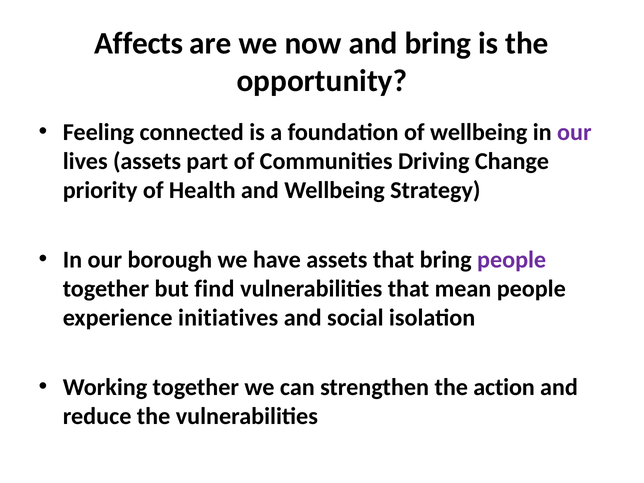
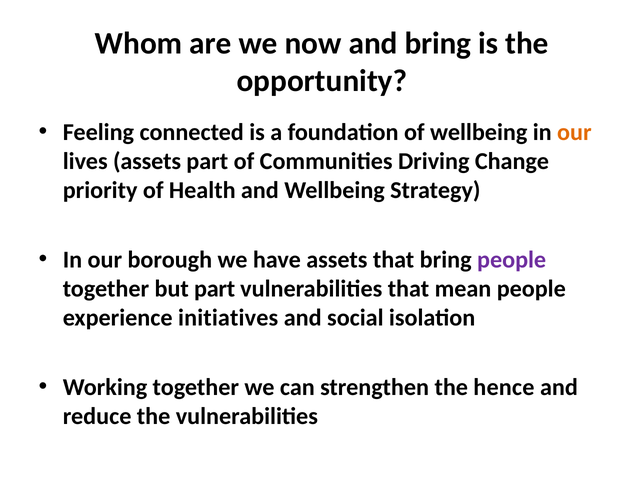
Affects: Affects -> Whom (139, 44)
our colour: purple -> orange (574, 132)
but find: find -> part (215, 289)
action: action -> hence (504, 387)
